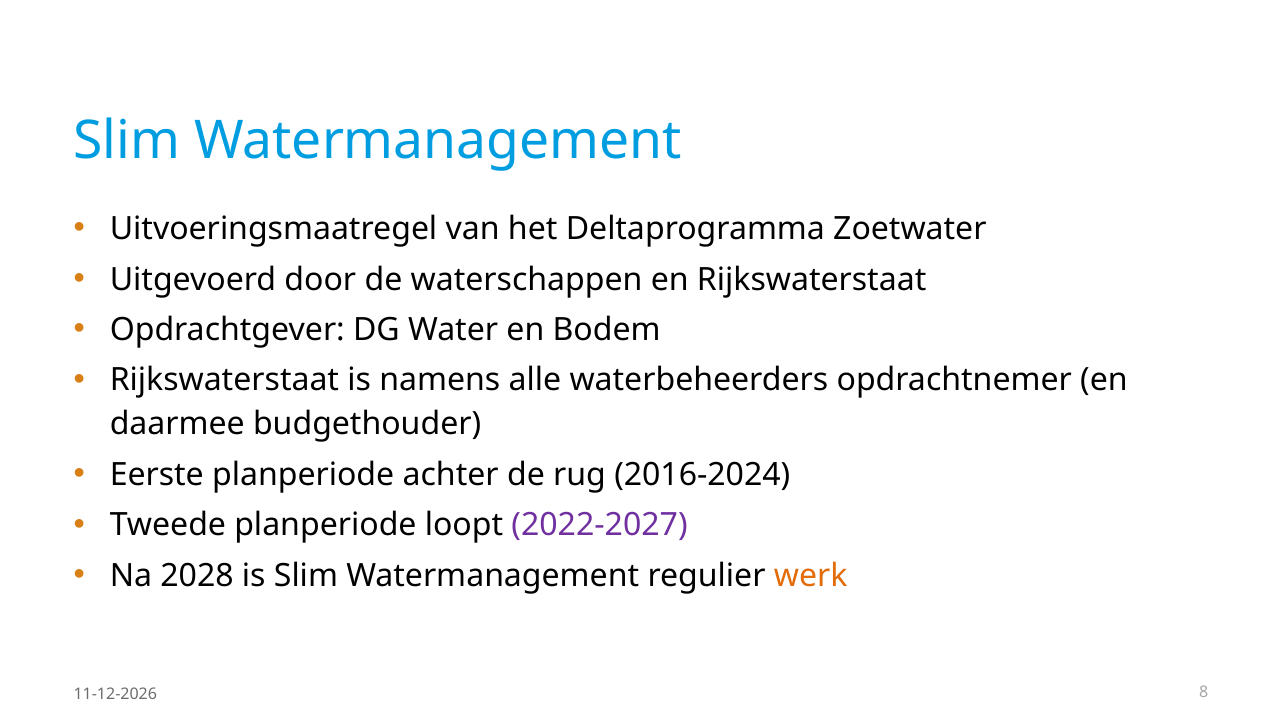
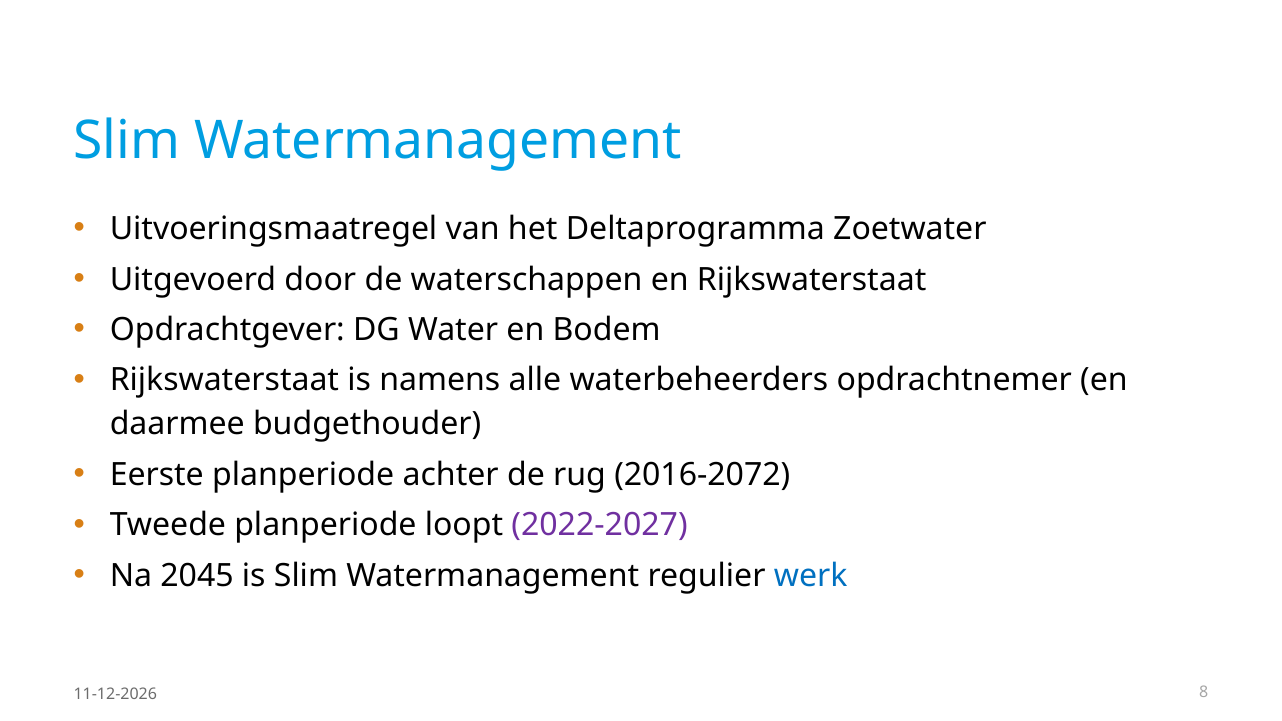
2016-2024: 2016-2024 -> 2016-2072 (702, 475)
2028: 2028 -> 2045 (197, 576)
werk colour: orange -> blue (811, 576)
